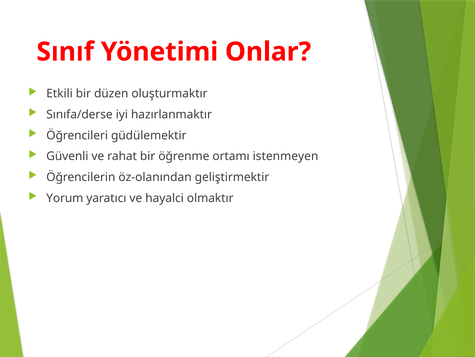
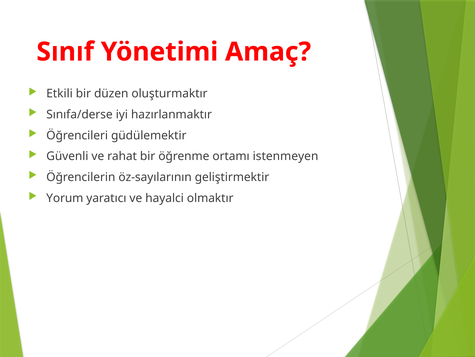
Onlar: Onlar -> Amaç (268, 52)
öz-olanından: öz-olanından -> öz-sayılarının (155, 177)
